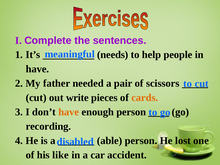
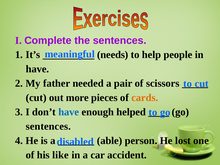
write: write -> more (77, 98)
have colour: orange -> blue (69, 112)
enough person: person -> helped (131, 112)
recording: recording -> sentences (48, 126)
